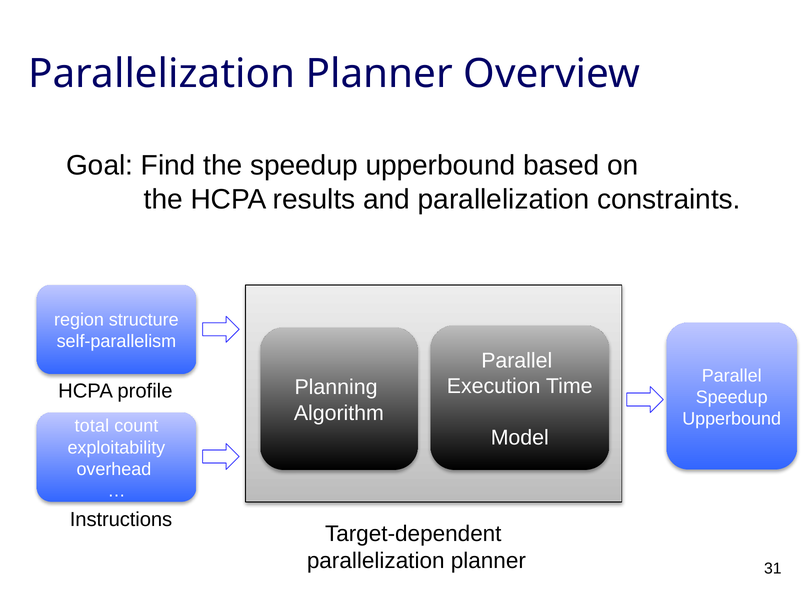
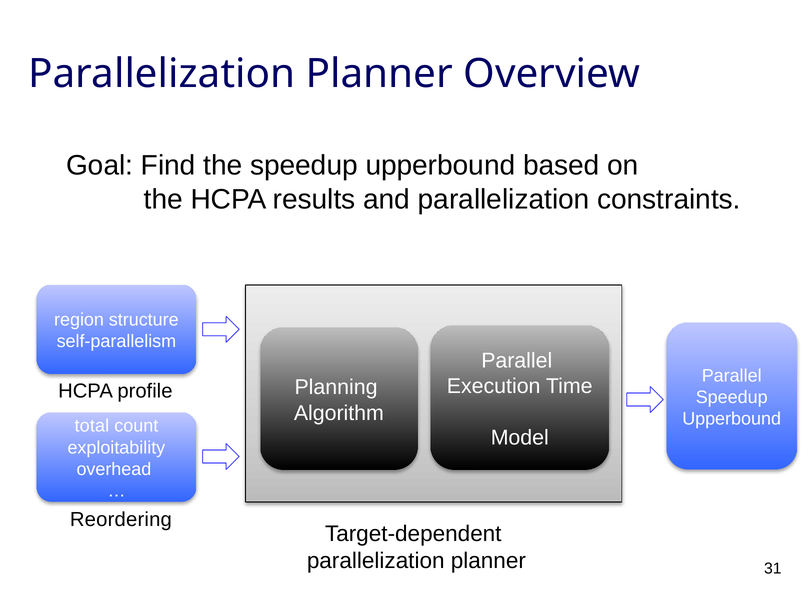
Instructions: Instructions -> Reordering (121, 519)
